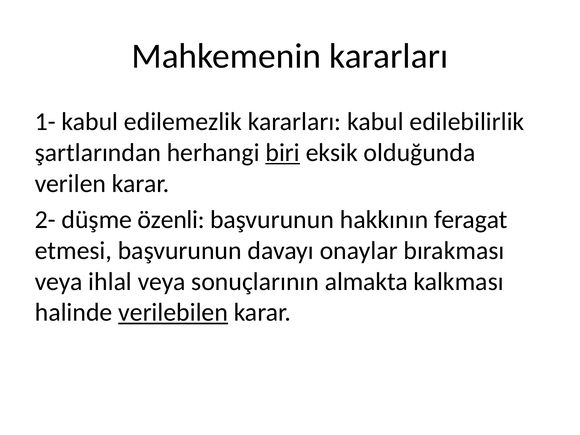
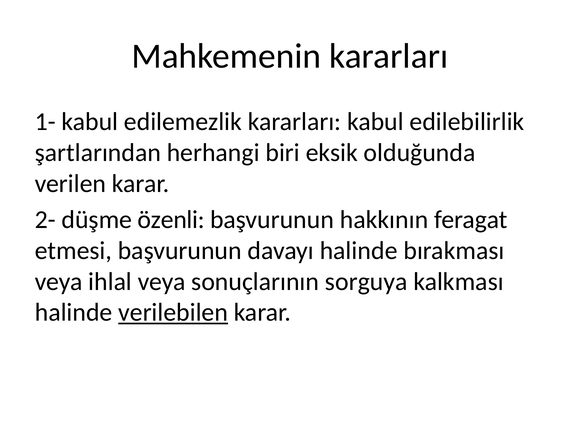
biri underline: present -> none (283, 153)
davayı onaylar: onaylar -> halinde (359, 251)
almakta: almakta -> sorguya (366, 282)
